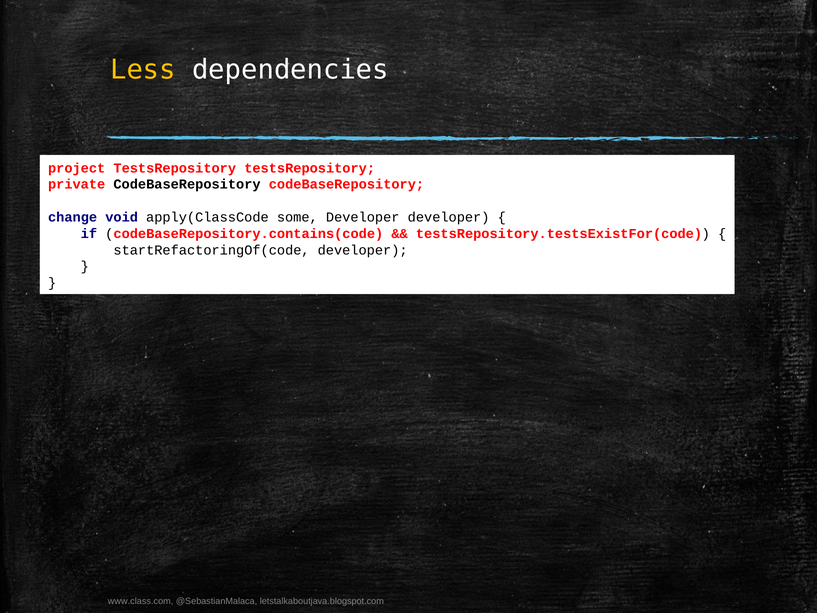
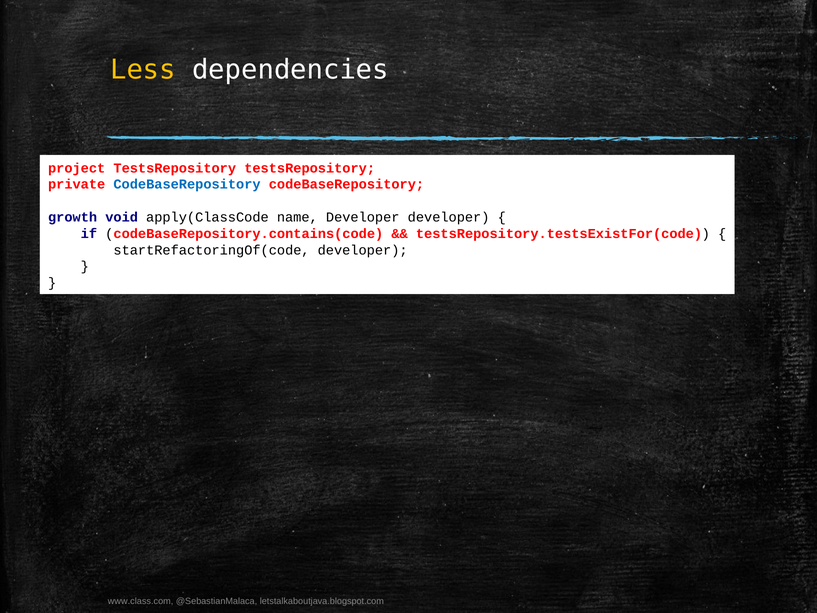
CodeBaseRepository colour: black -> blue (187, 184)
change: change -> growth (73, 217)
some: some -> name (297, 217)
